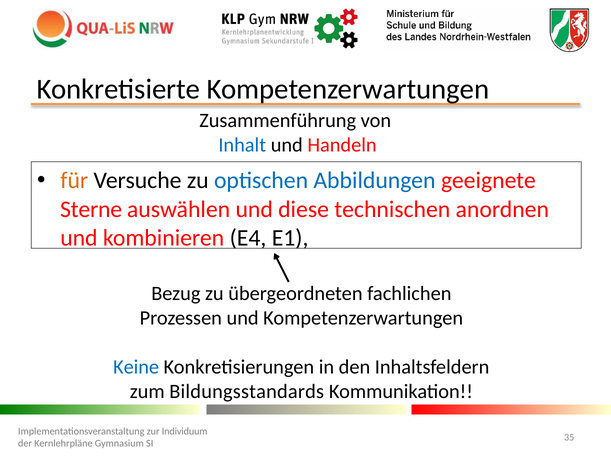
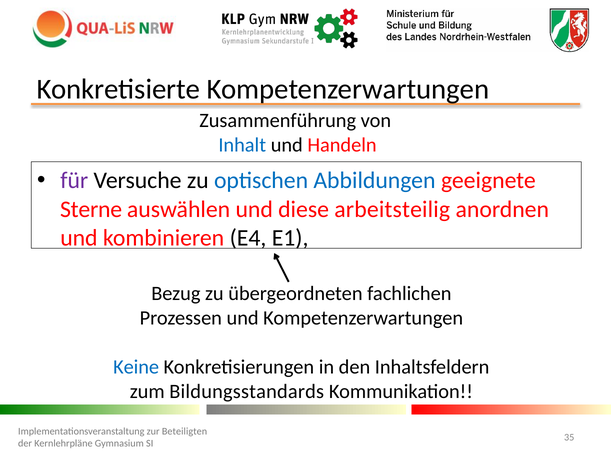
für colour: orange -> purple (74, 181)
technischen: technischen -> arbeitsteilig (392, 209)
Individuum: Individuum -> Beteiligten (185, 432)
